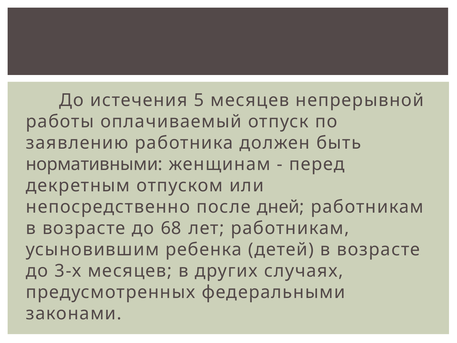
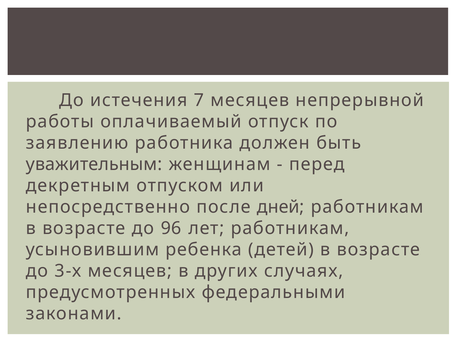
5: 5 -> 7 (199, 100)
нормативными: нормативными -> уважительным (94, 164)
68: 68 -> 96 (171, 228)
